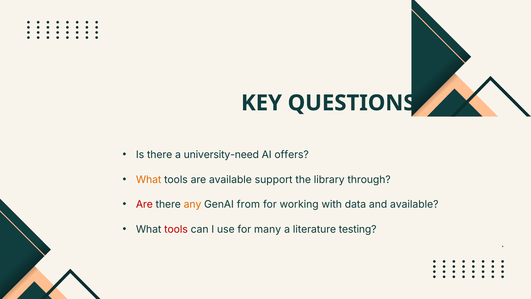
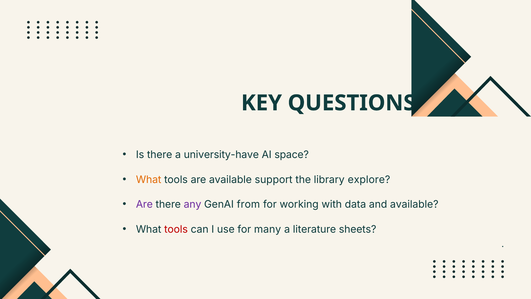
university-need: university-need -> university-have (221, 155)
offers: offers -> space (292, 155)
through: through -> explore (369, 179)
Are colour: red -> purple (144, 204)
any colour: orange -> purple (193, 204)
testing: testing -> sheets (358, 229)
